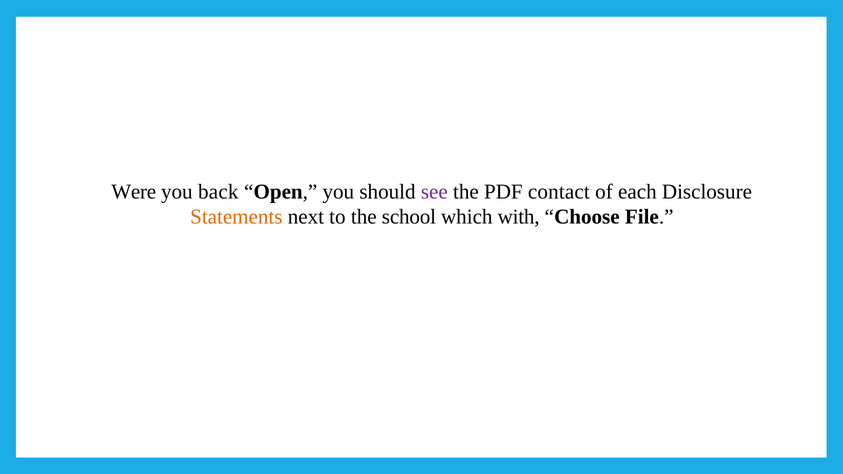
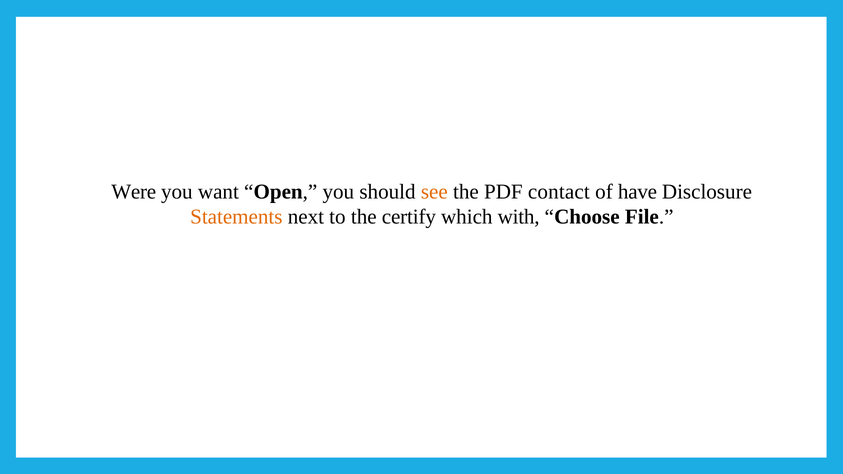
back: back -> want (218, 192)
see colour: purple -> orange (434, 192)
each: each -> have (638, 192)
school: school -> certify (409, 217)
